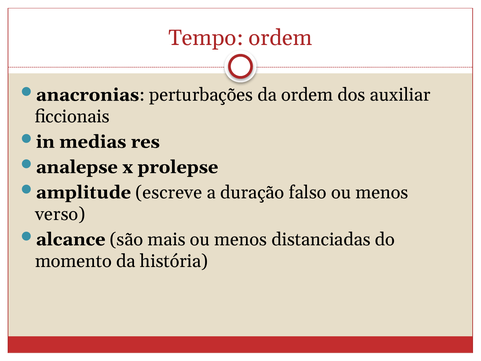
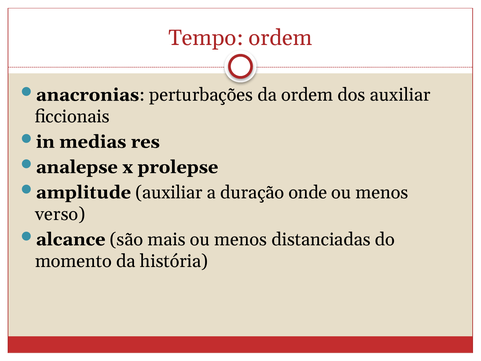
amplitude escreve: escreve -> auxiliar (169, 192)
falso: falso -> onde (308, 192)
